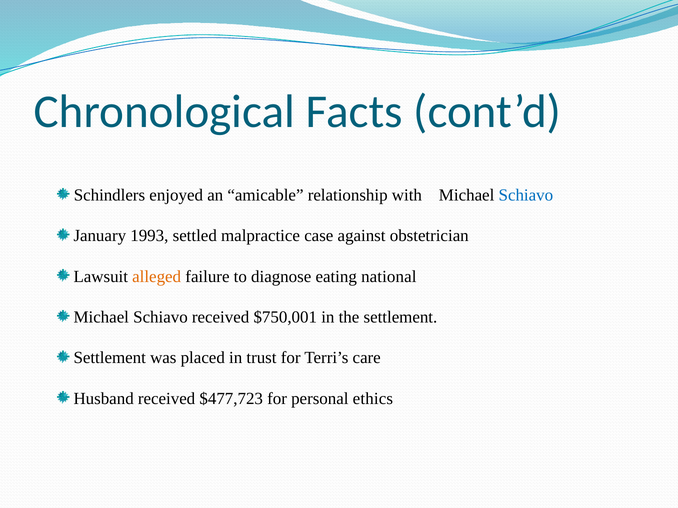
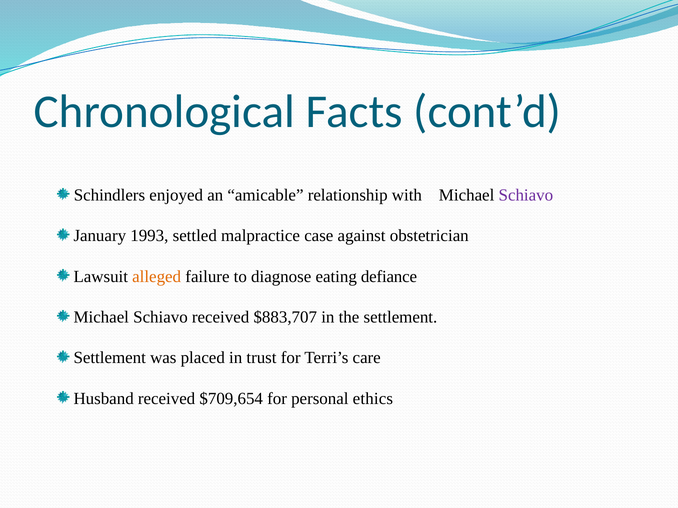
Schiavo colour: blue -> purple (526, 195)
national: national -> defiance (389, 277)
$750,001: $750,001 -> $883,707 (285, 317)
$477,723: $477,723 -> $709,654 (231, 399)
